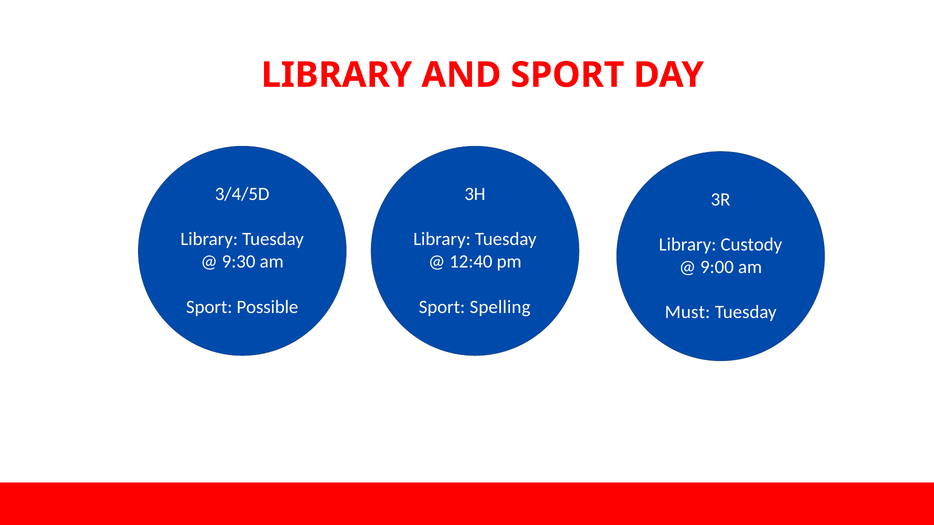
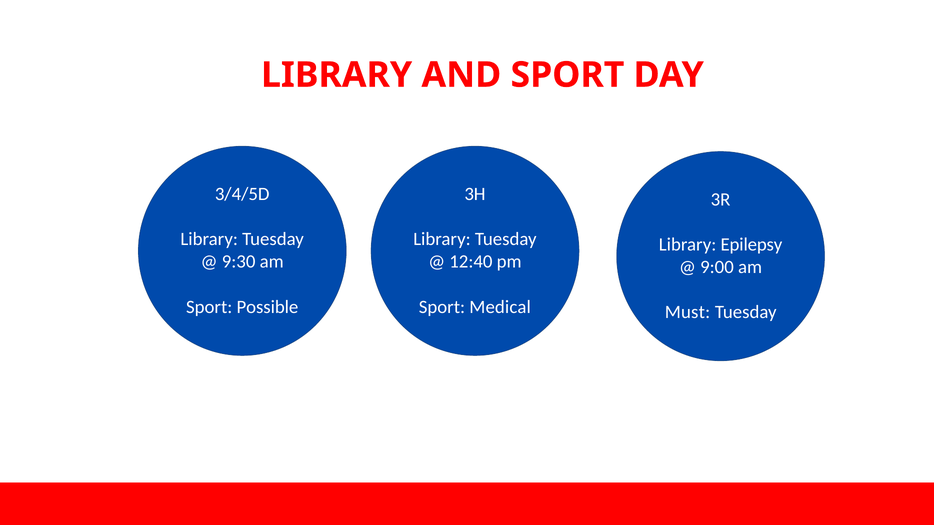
Custody: Custody -> Epilepsy (751, 245)
Spelling: Spelling -> Medical (500, 307)
